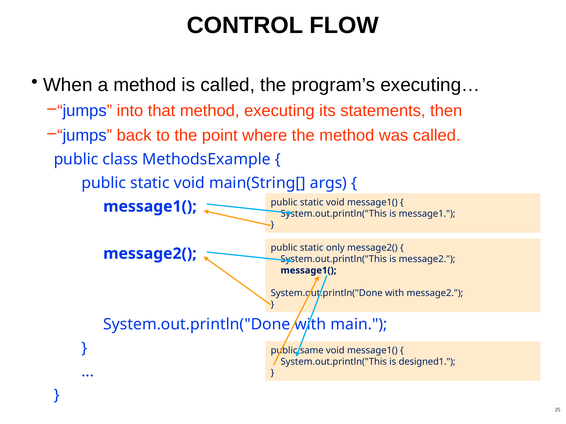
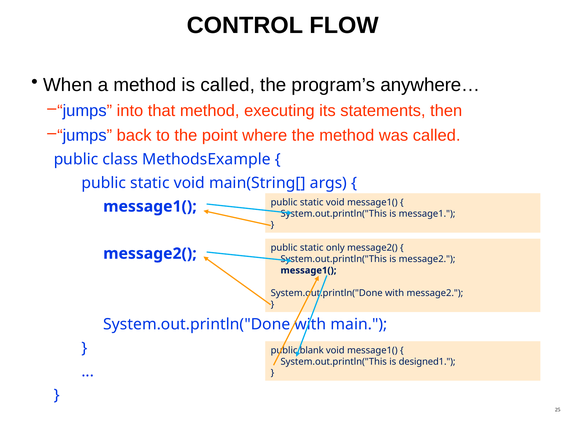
executing…: executing… -> anywhere… (430, 85)
same: same -> blank (312, 351)
